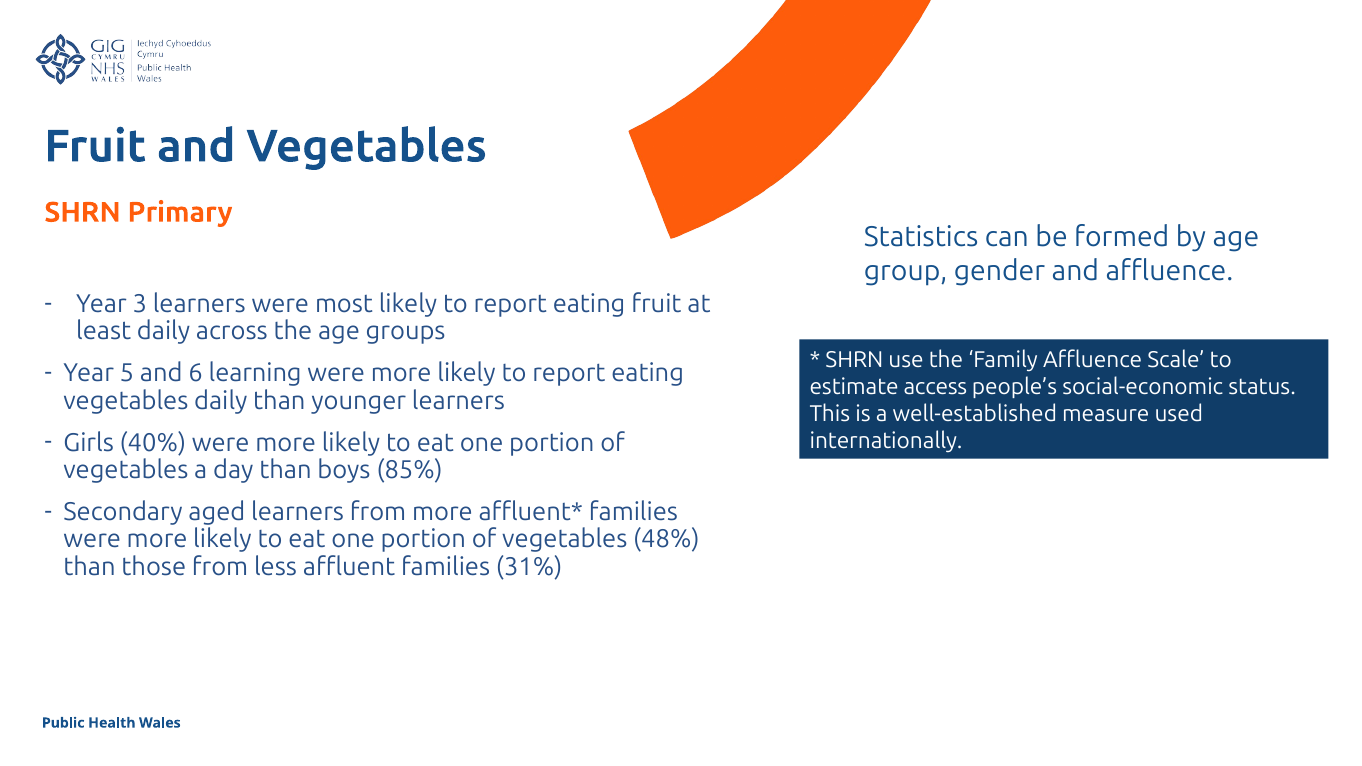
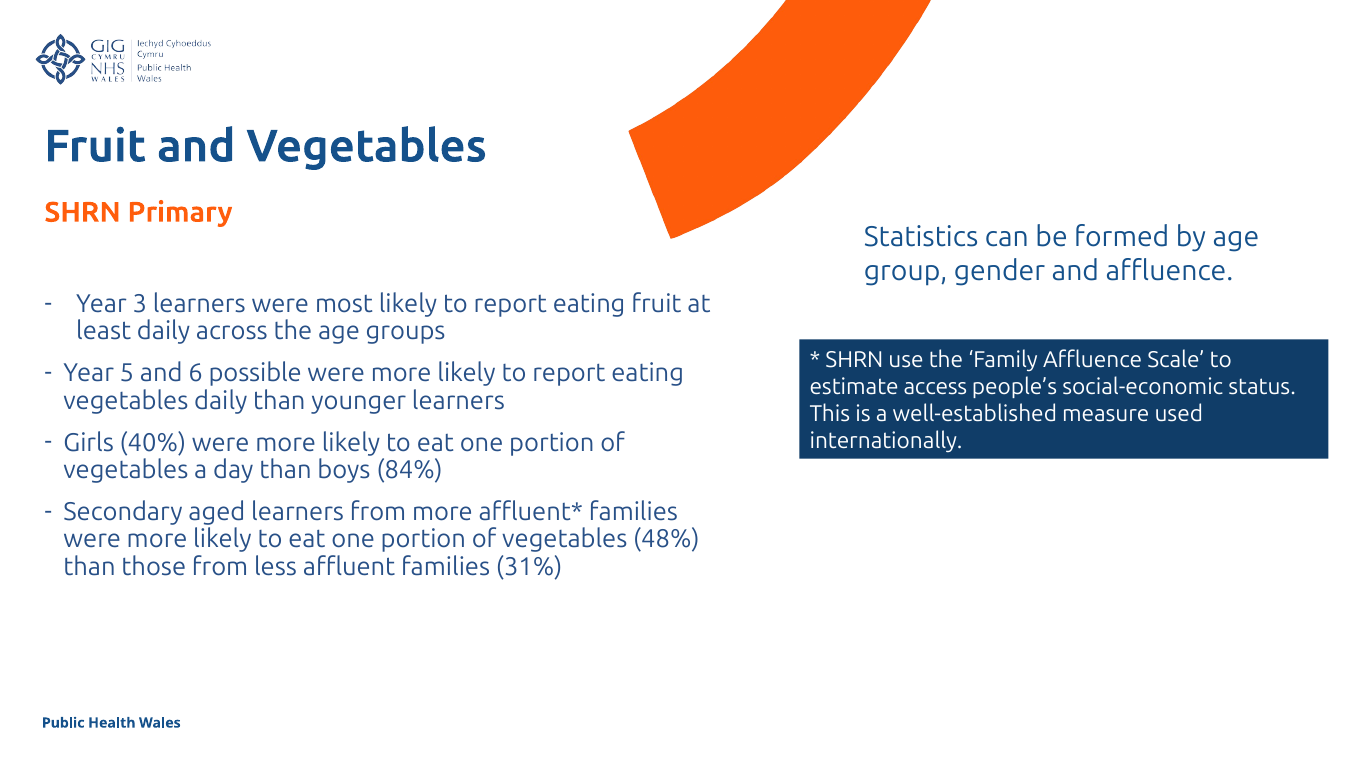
learning: learning -> possible (255, 373)
85%: 85% -> 84% (410, 470)
